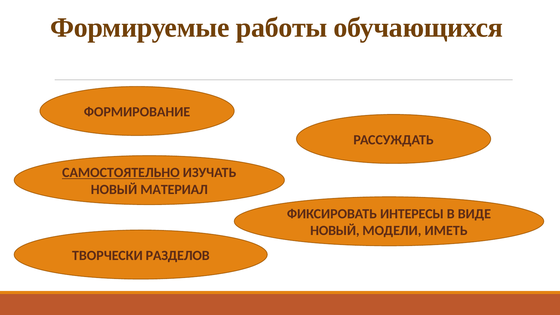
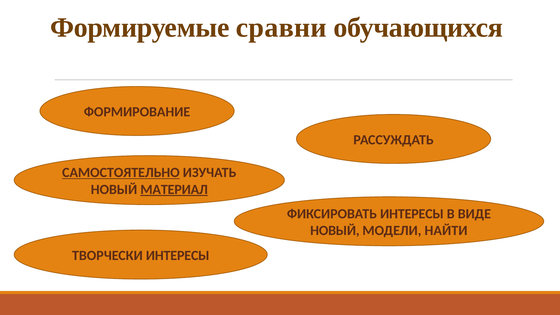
работы: работы -> сравни (281, 28)
МАТЕРИАЛ underline: none -> present (174, 189)
ИМЕТЬ: ИМЕТЬ -> НАЙТИ (446, 231)
ТВОРЧЕСКИ РАЗДЕЛОВ: РАЗДЕЛОВ -> ИНТЕРЕСЫ (178, 256)
